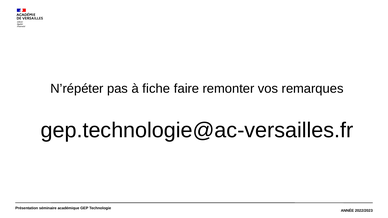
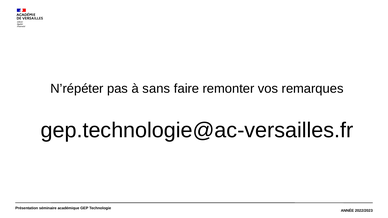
fiche: fiche -> sans (156, 89)
